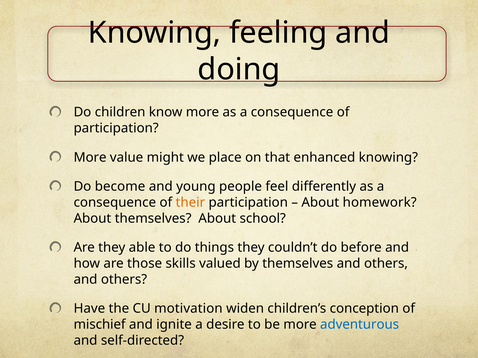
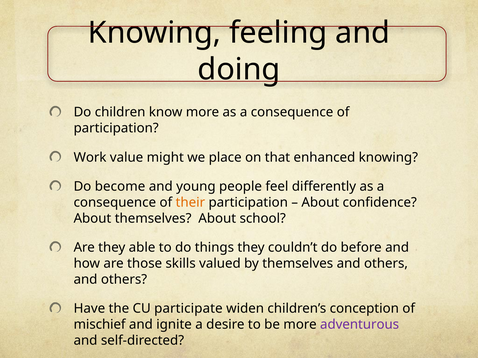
More: More -> Work (90, 158)
homework: homework -> confidence (380, 203)
motivation: motivation -> participate (188, 309)
adventurous colour: blue -> purple (360, 325)
